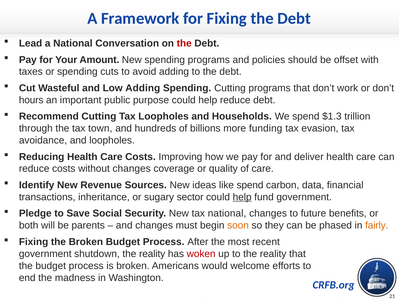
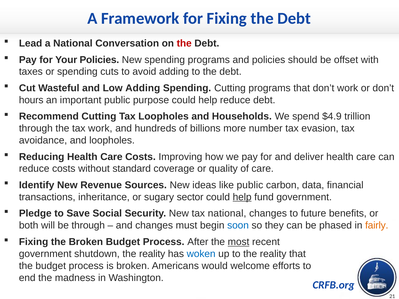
Your Amount: Amount -> Policies (99, 60)
$1.3: $1.3 -> $4.9 (332, 117)
tax town: town -> work (100, 128)
funding: funding -> number (266, 128)
without changes: changes -> standard (132, 169)
like spend: spend -> public (250, 185)
be parents: parents -> through (88, 226)
soon colour: orange -> blue (238, 226)
most underline: none -> present (239, 242)
woken colour: red -> blue (201, 254)
